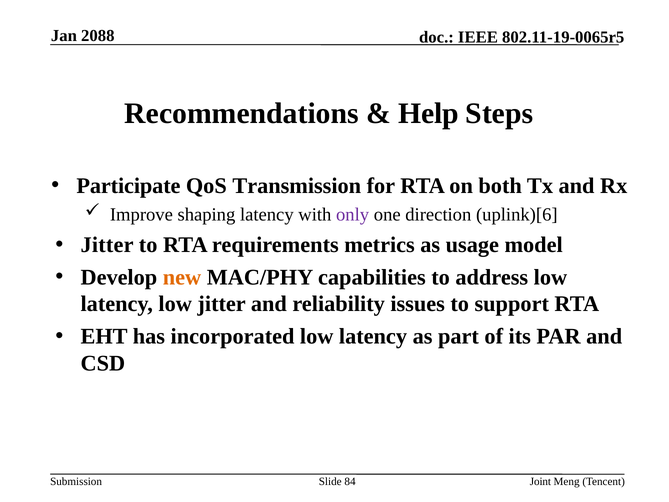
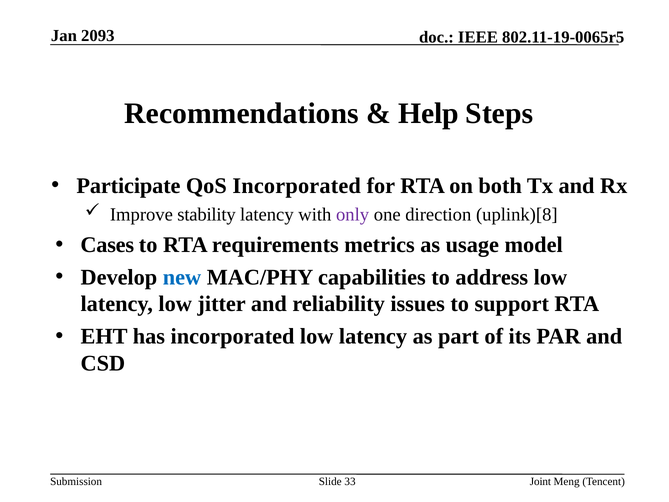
2088: 2088 -> 2093 (98, 35)
QoS Transmission: Transmission -> Incorporated (297, 186)
shaping: shaping -> stability (207, 214)
uplink)[6: uplink)[6 -> uplink)[8 (517, 214)
Jitter: Jitter -> Cases (107, 245)
new colour: orange -> blue (182, 277)
84: 84 -> 33 (350, 481)
